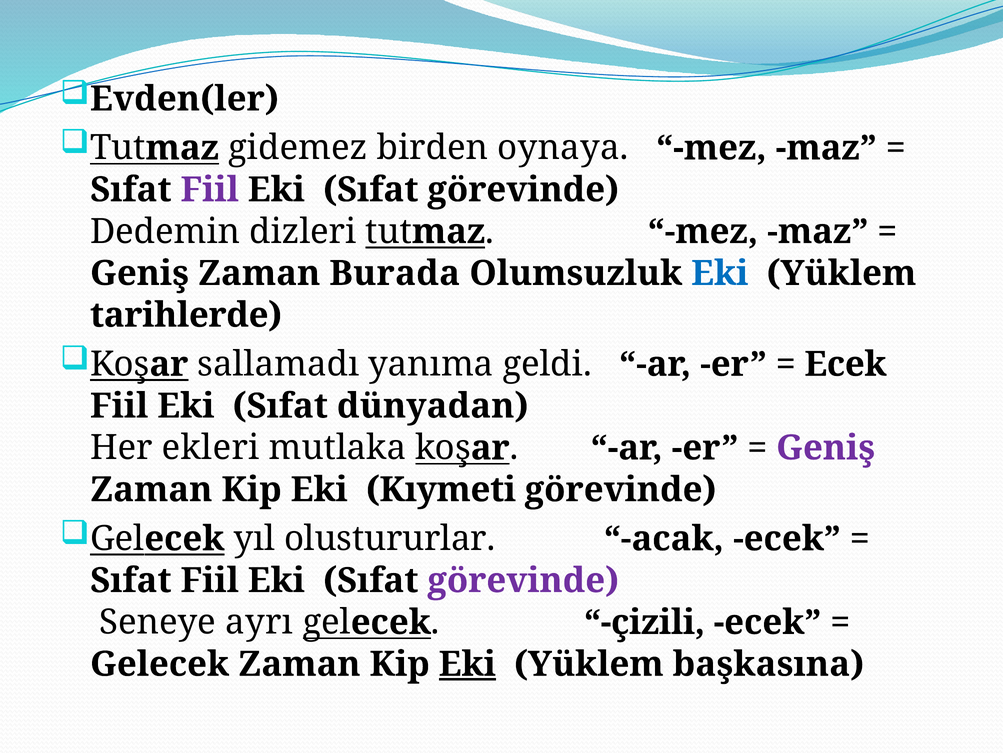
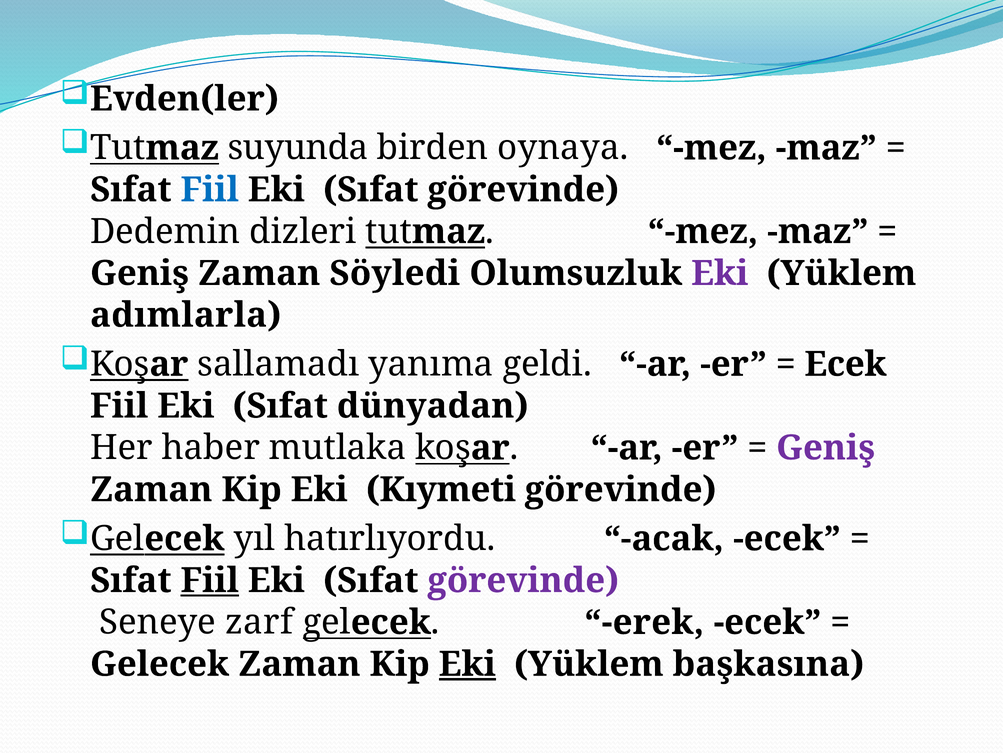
gidemez: gidemez -> suyunda (298, 148)
Fiil colour: purple -> blue (210, 190)
Burada: Burada -> Söyledi (395, 273)
Eki colour: blue -> purple (720, 273)
tarihlerde: tarihlerde -> adımlarla (186, 315)
ekleri: ekleri -> haber (211, 447)
olustururlar: olustururlar -> hatırlıyordu (390, 538)
Fiil underline: none -> present (210, 580)
ayrı: ayrı -> zarf (259, 622)
çizili: çizili -> erek (644, 622)
